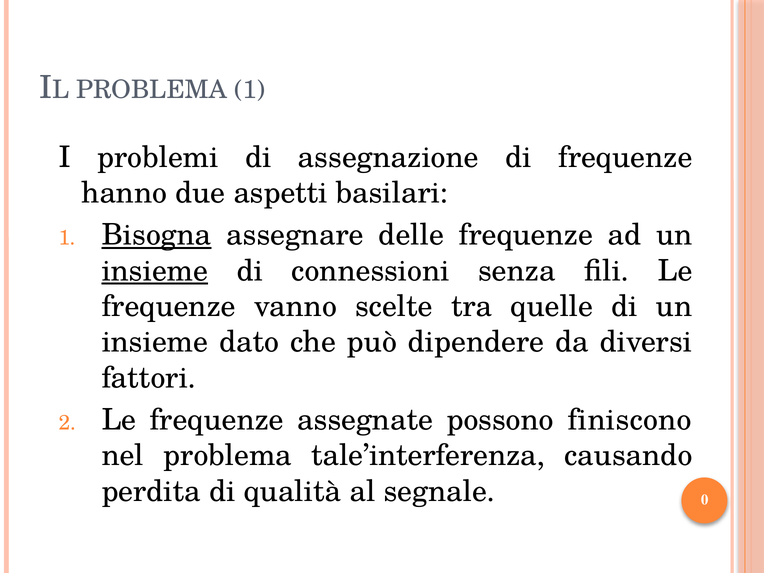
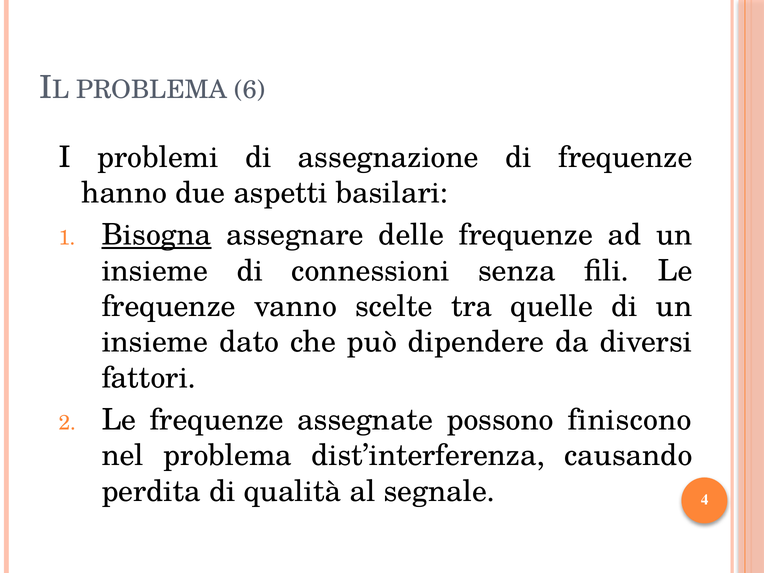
PROBLEMA 1: 1 -> 6 (250, 90)
insieme underline: present -> none (155, 271)
tale’interferenza: tale’interferenza -> dist’interferenza (428, 456)
0: 0 -> 4 (705, 500)
